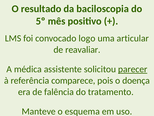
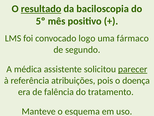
resultado underline: none -> present (41, 9)
articular: articular -> fármaco (133, 38)
reavaliar: reavaliar -> segundo (83, 49)
comparece: comparece -> atribuições (73, 80)
